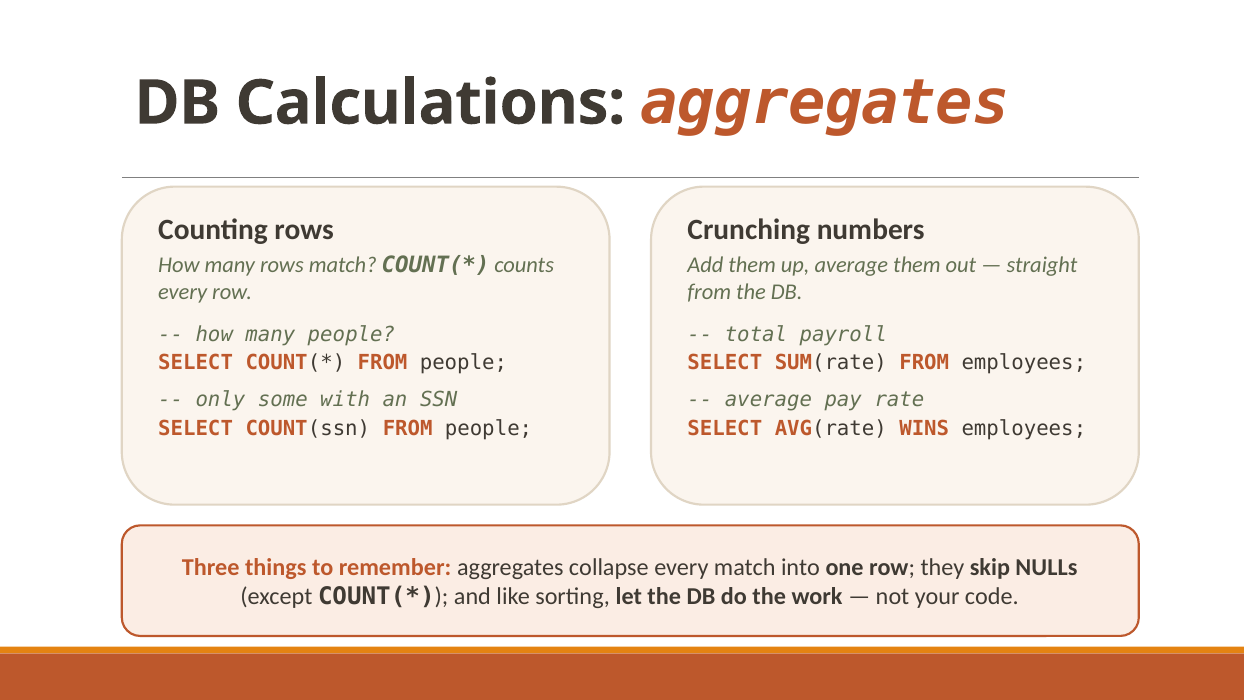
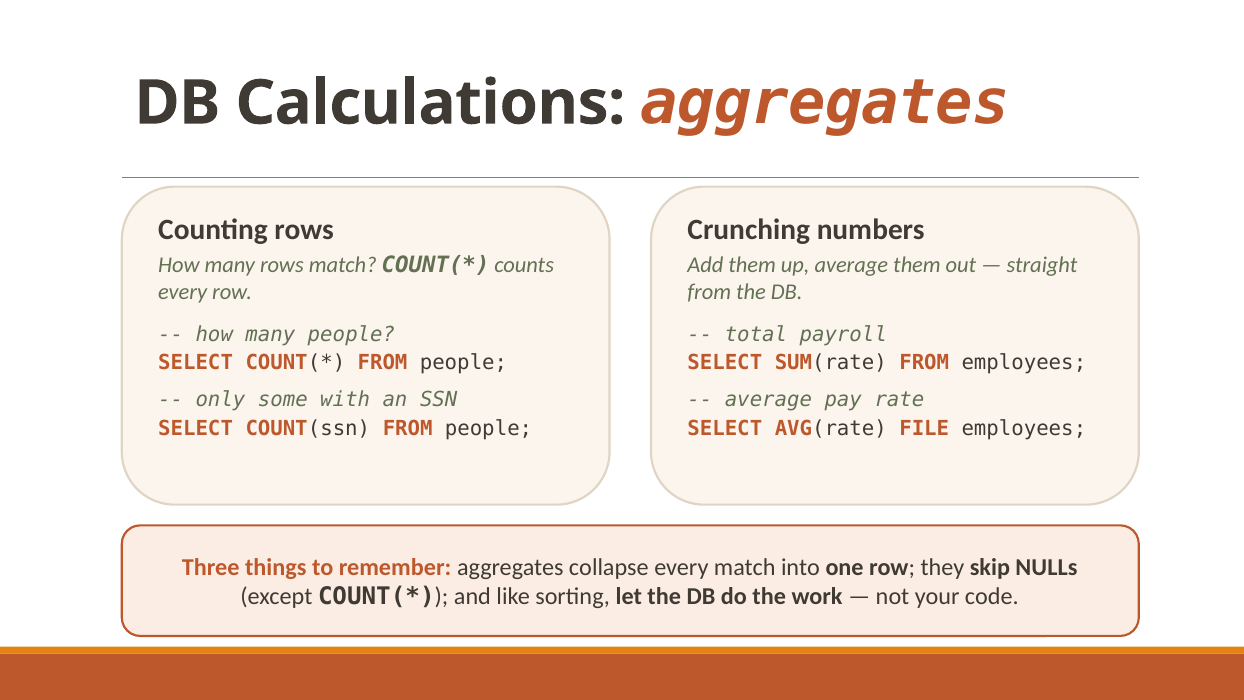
WINS: WINS -> FILE (924, 429)
